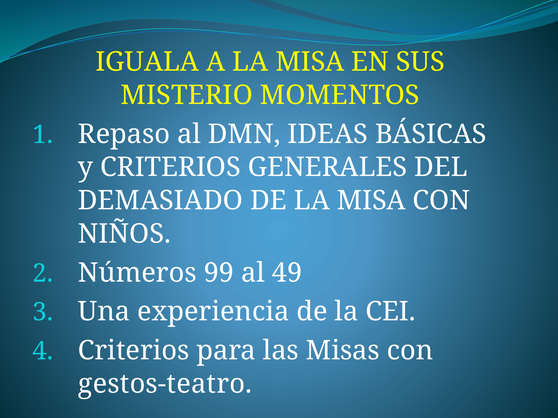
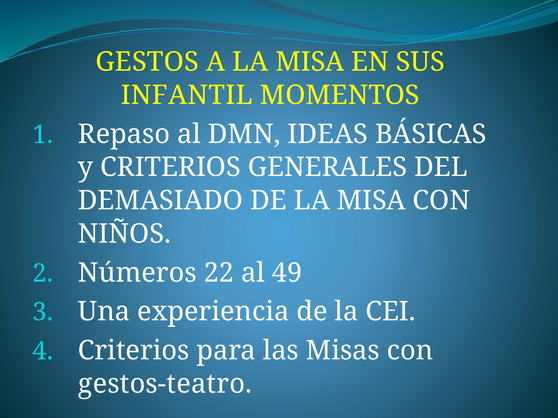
IGUALA: IGUALA -> GESTOS (147, 62)
MISTERIO: MISTERIO -> INFANTIL (187, 95)
99: 99 -> 22 (219, 273)
